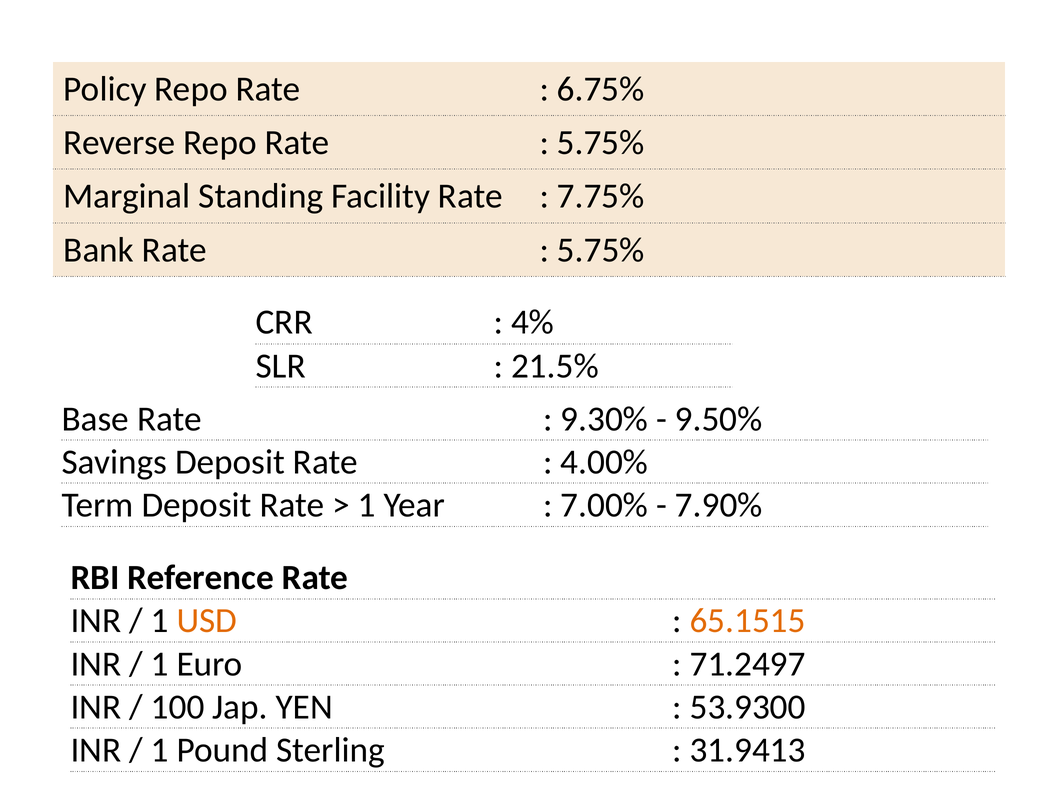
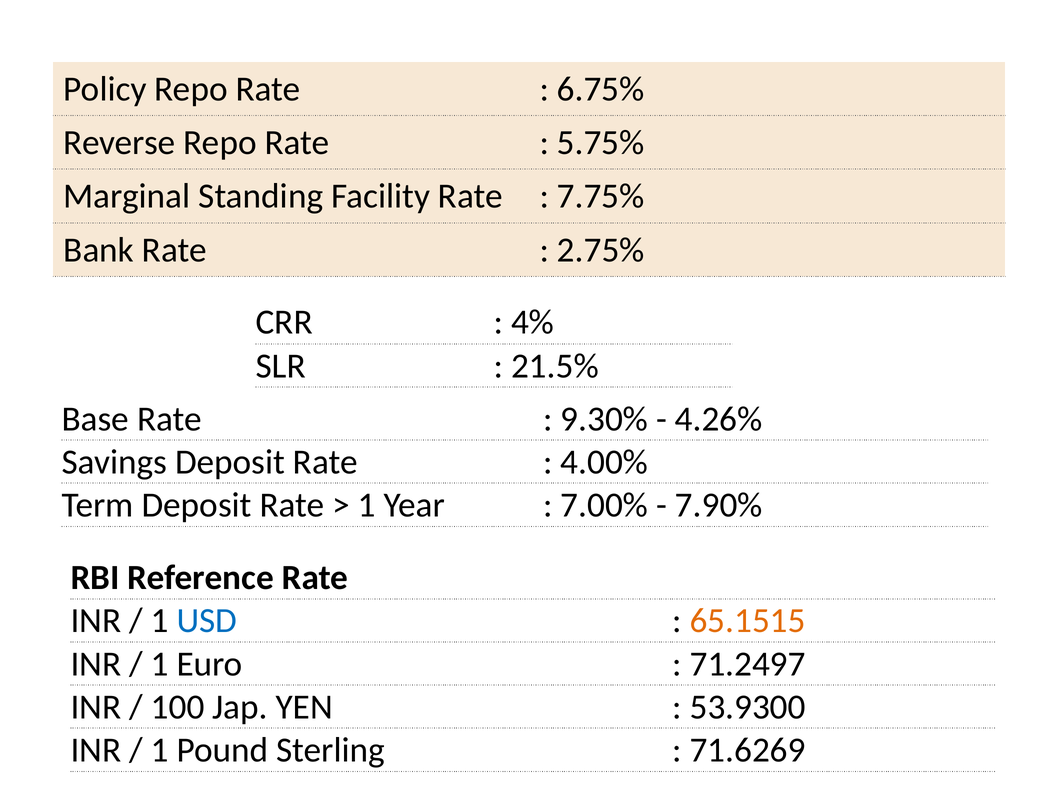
5.75%: 5.75% -> 2.75% (601, 250)
9.50%: 9.50% -> 4.26% (719, 419)
USD colour: orange -> blue (207, 620)
31.9413: 31.9413 -> 71.6269 (748, 750)
